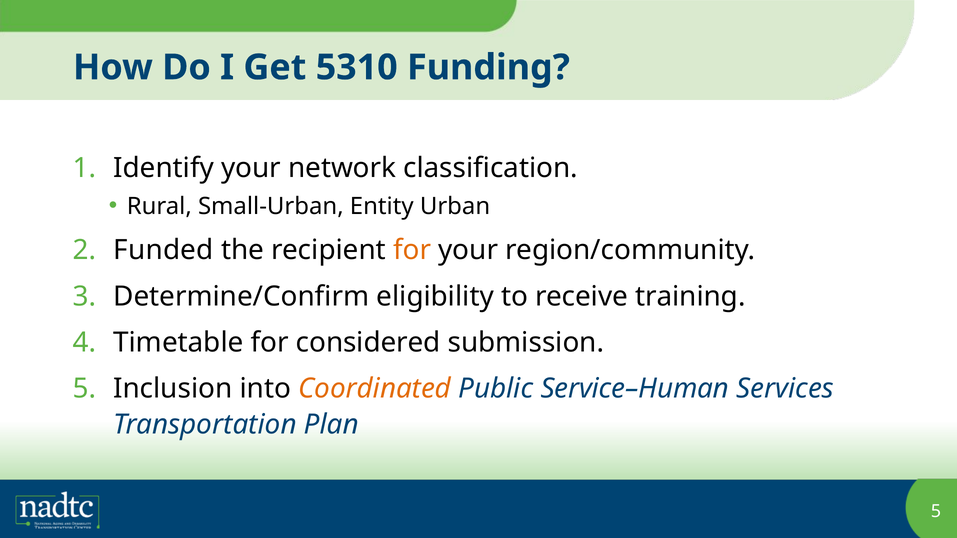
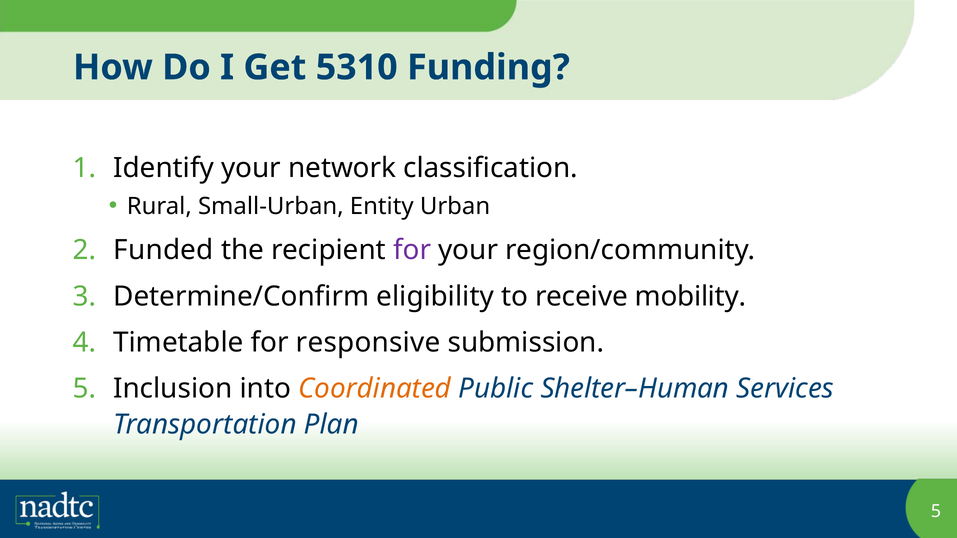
for colour: orange -> purple (412, 250)
training: training -> mobility (690, 297)
considered: considered -> responsive (368, 343)
Service–Human: Service–Human -> Shelter–Human (635, 389)
